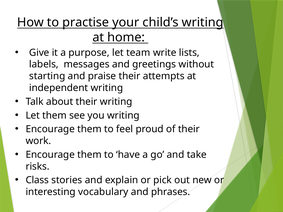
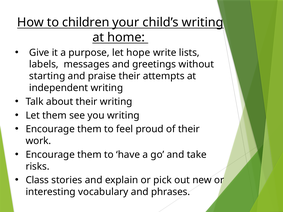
practise: practise -> children (86, 22)
team: team -> hope (138, 53)
